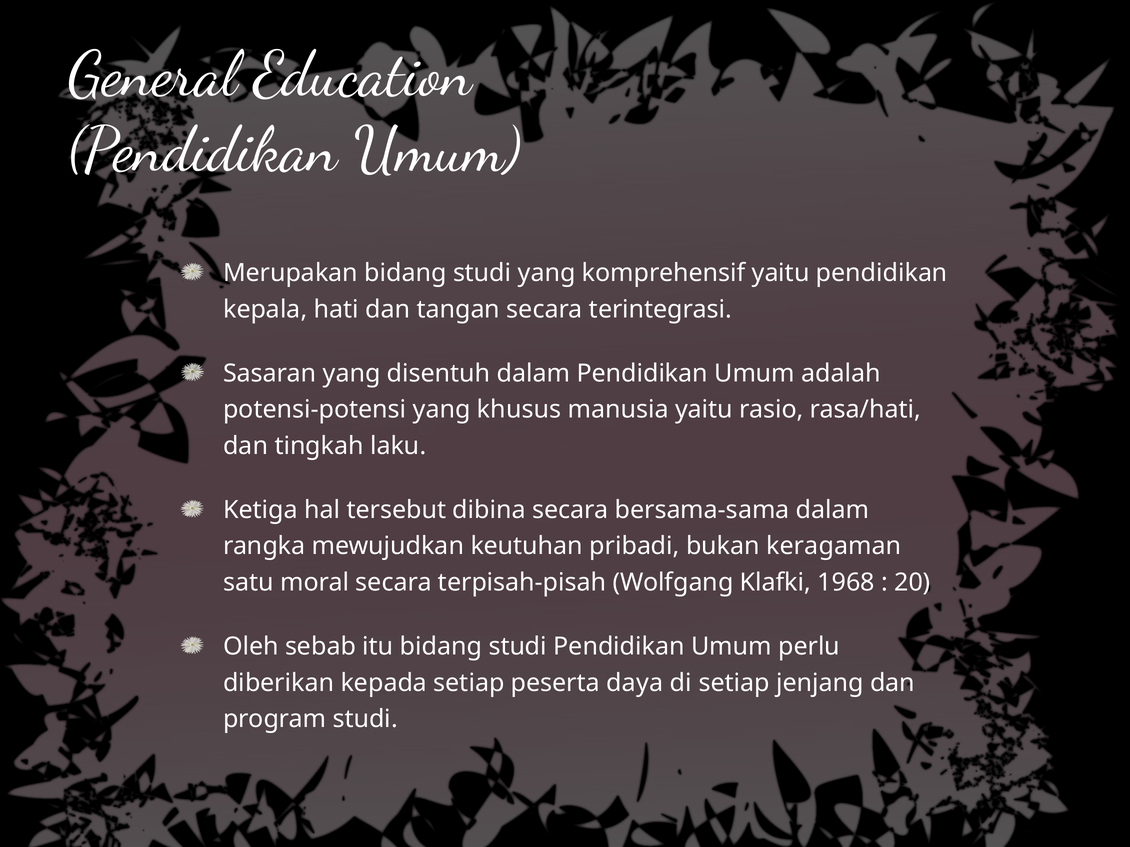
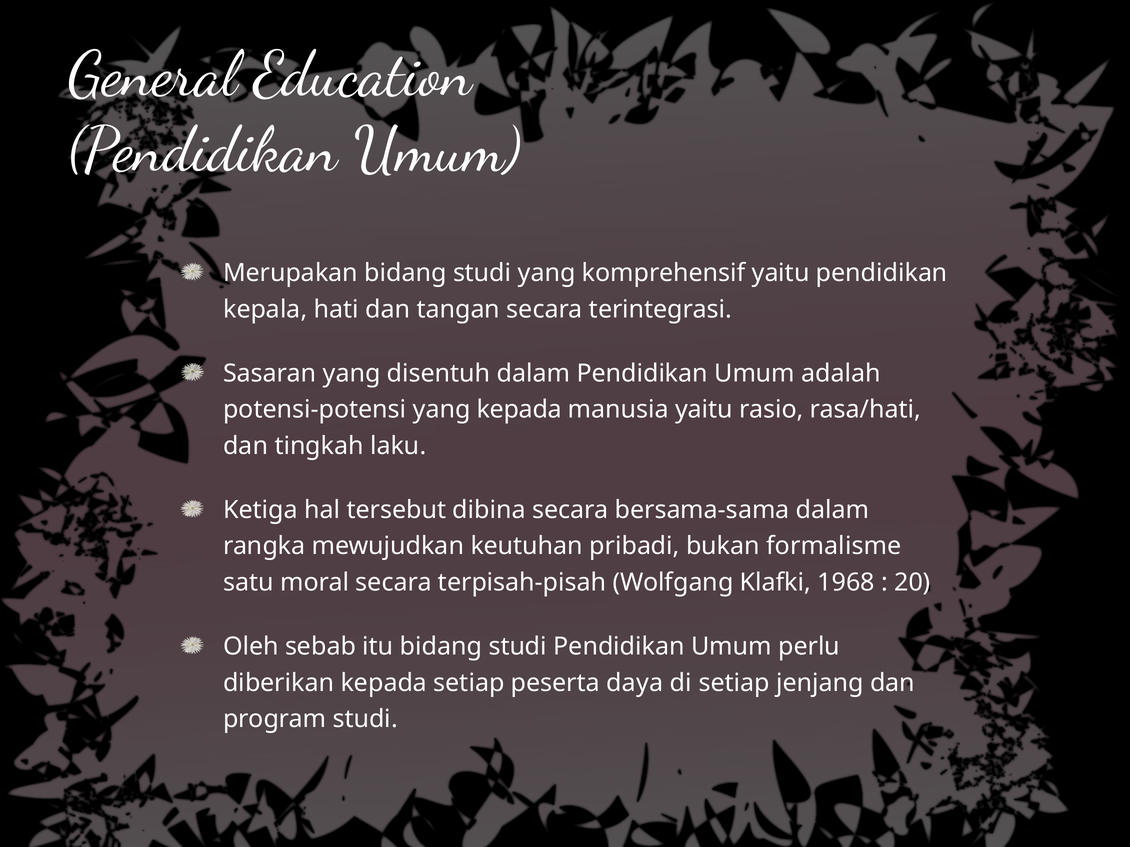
yang khusus: khusus -> kepada (519, 410)
keragaman: keragaman -> formalisme (834, 547)
